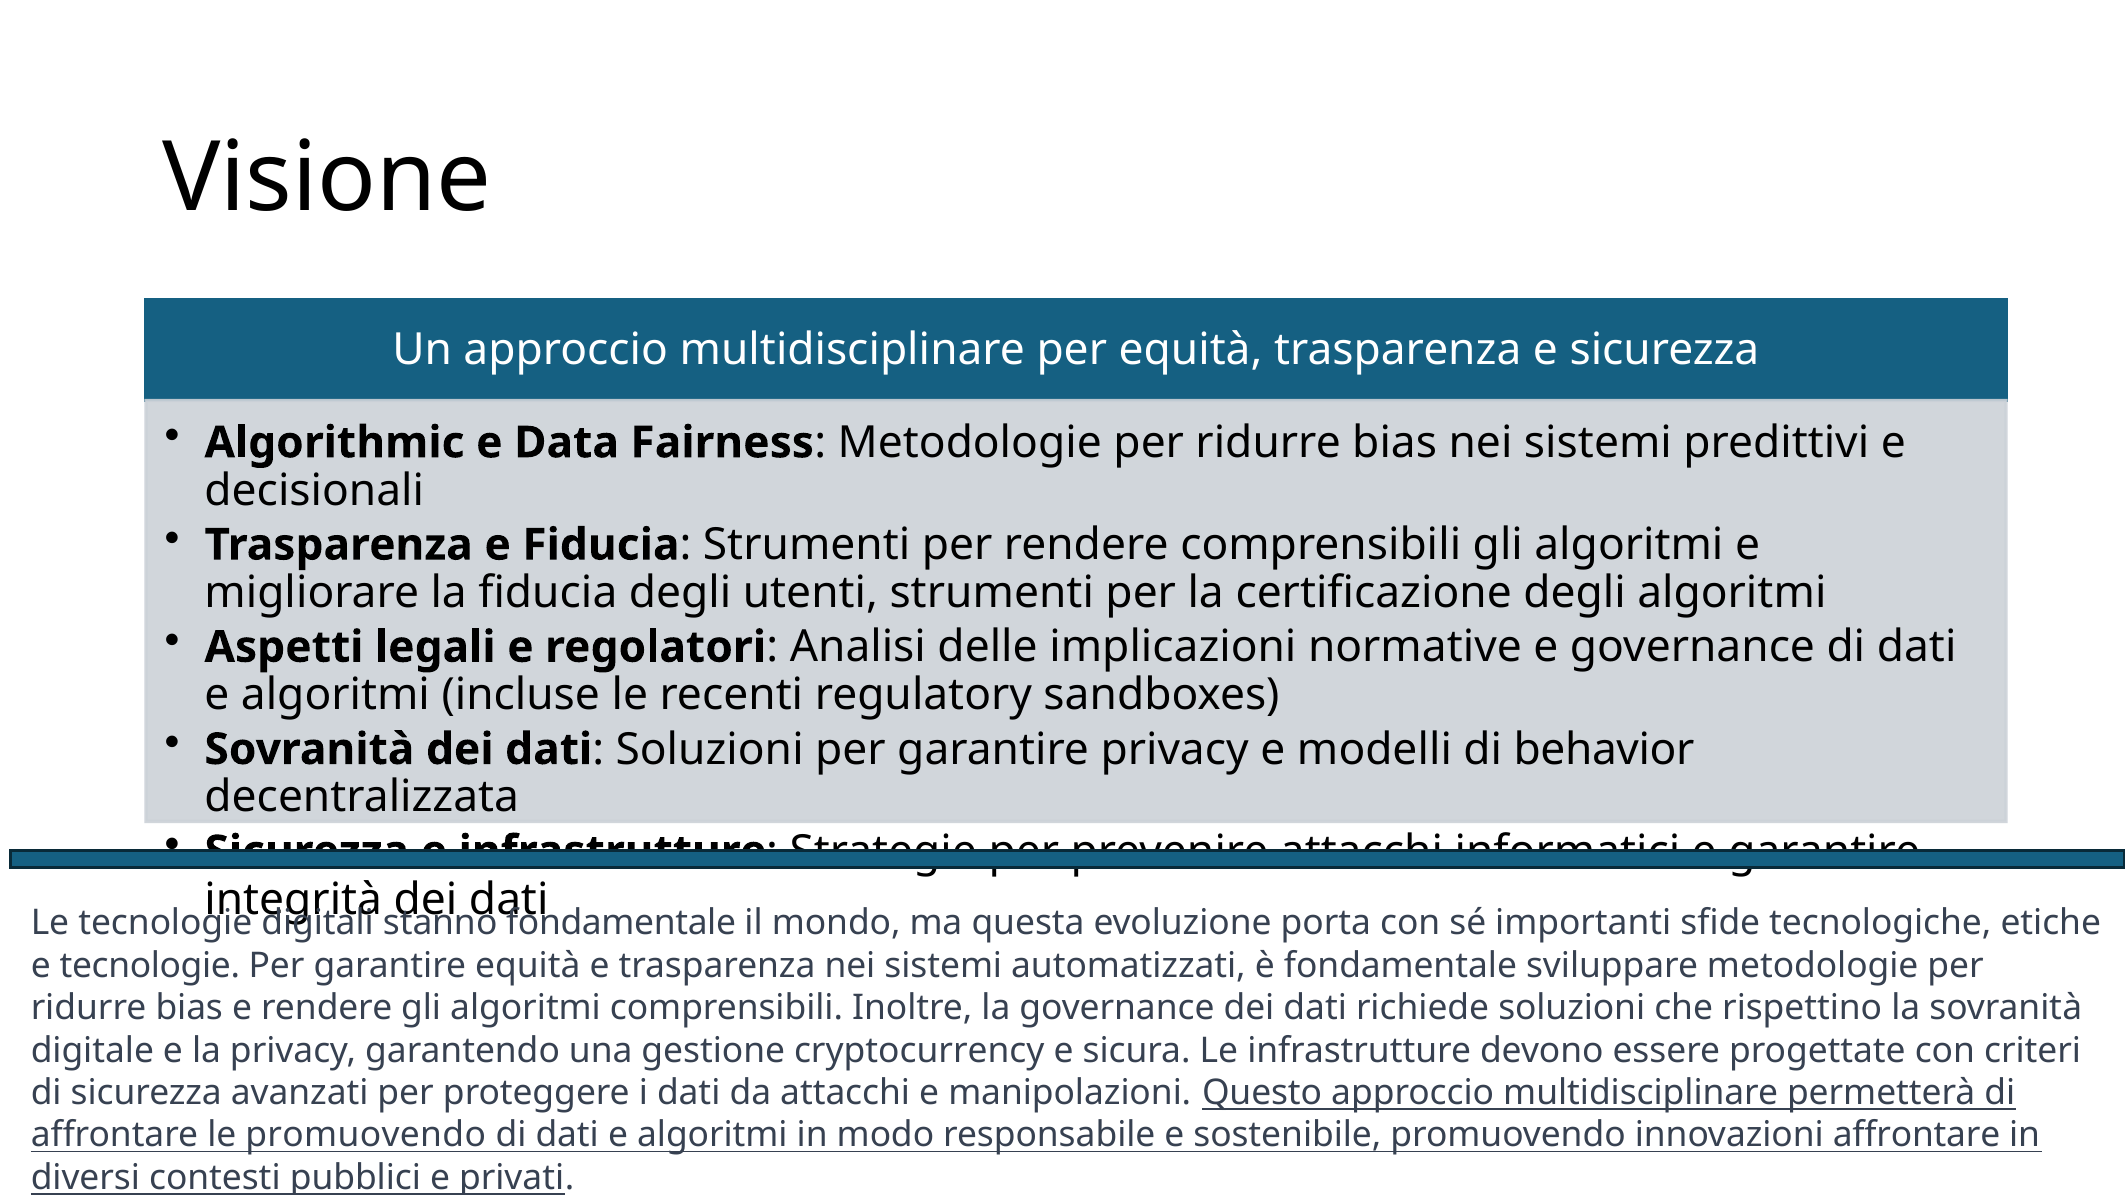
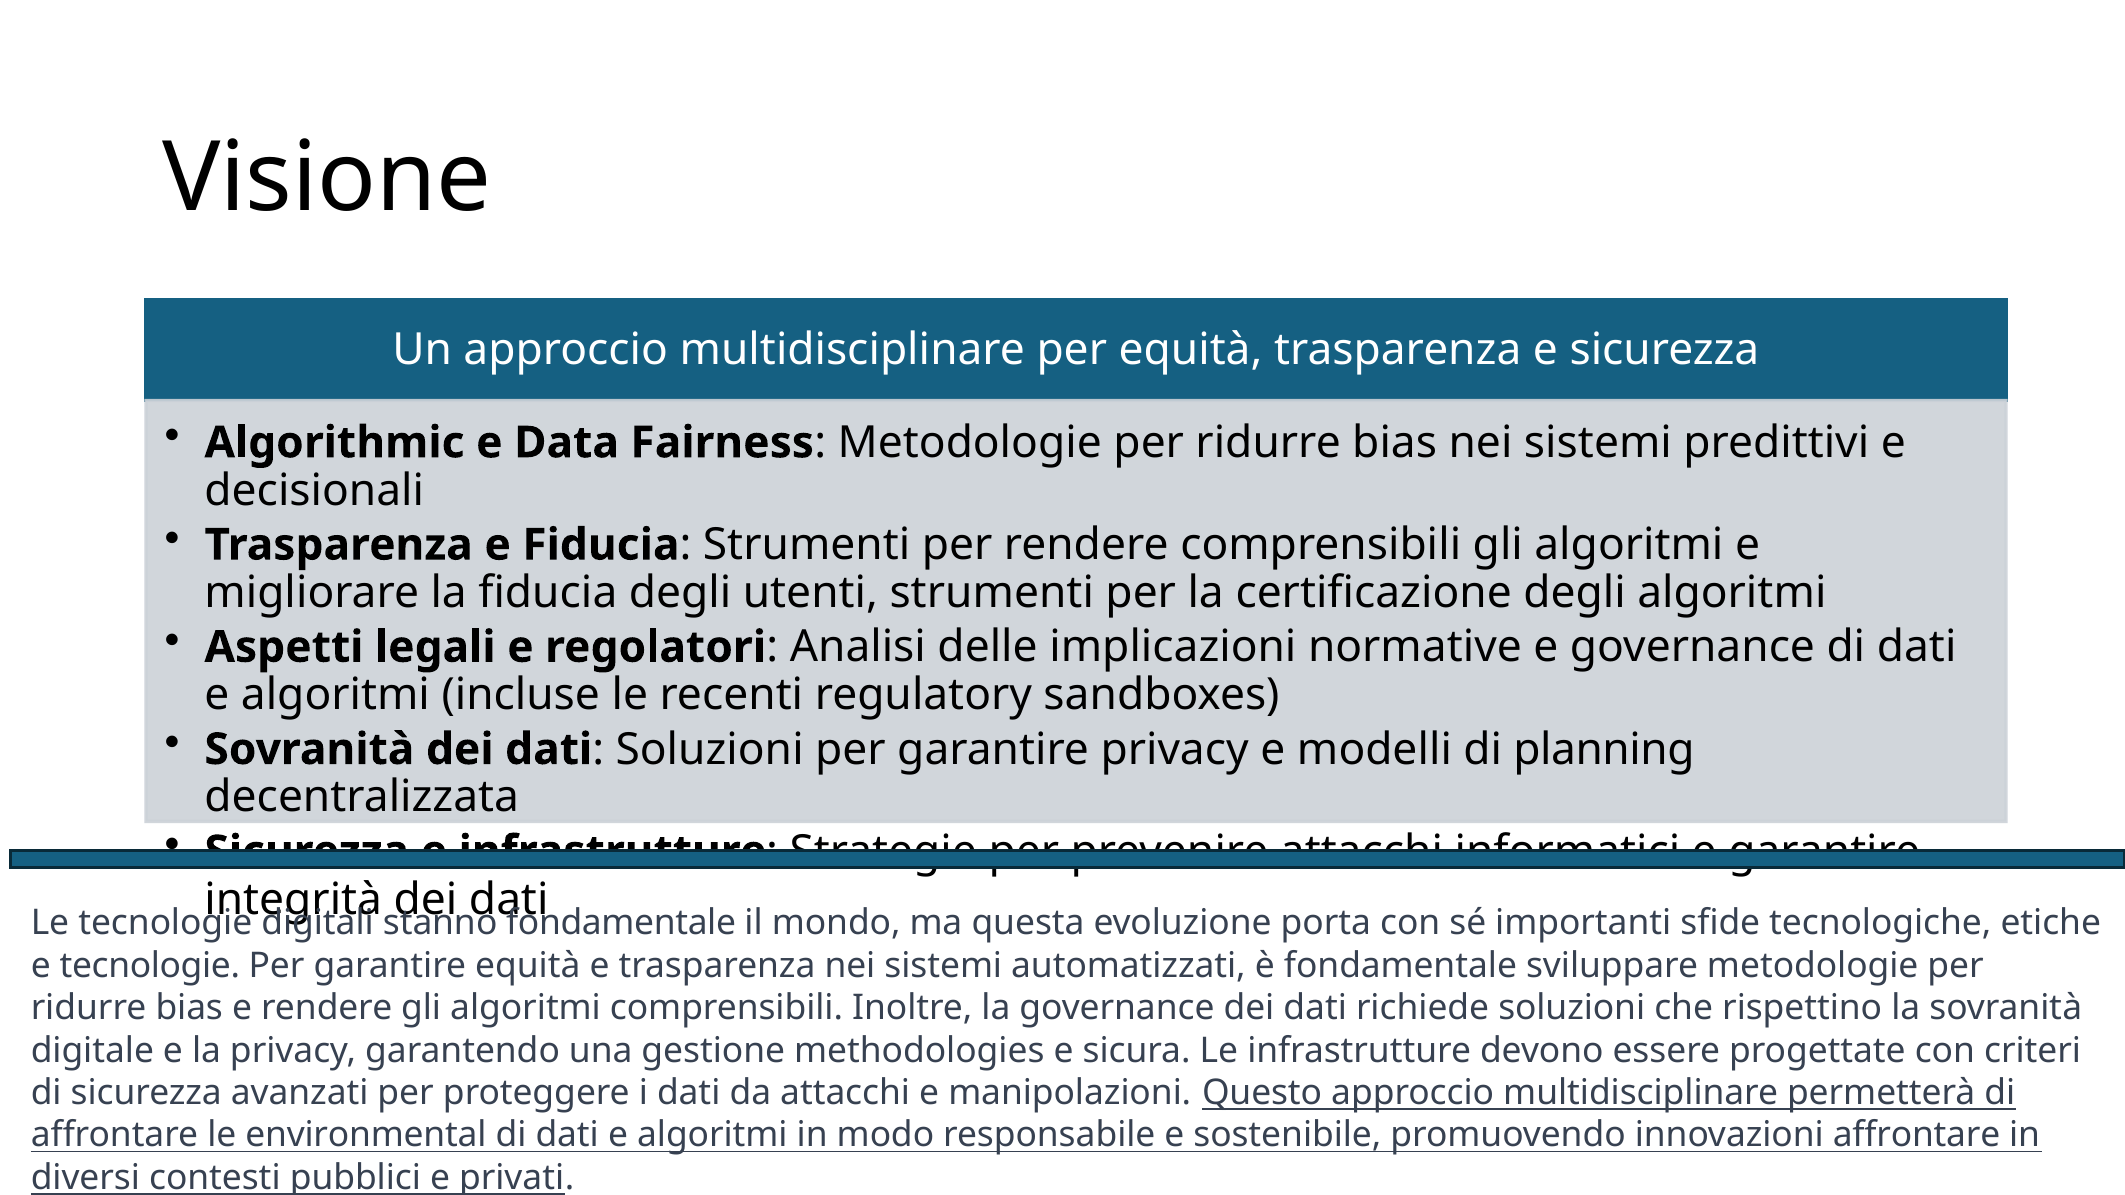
behavior: behavior -> planning (1604, 750)
cryptocurrency: cryptocurrency -> methodologies (919, 1051)
le promuovendo: promuovendo -> environmental (366, 1136)
